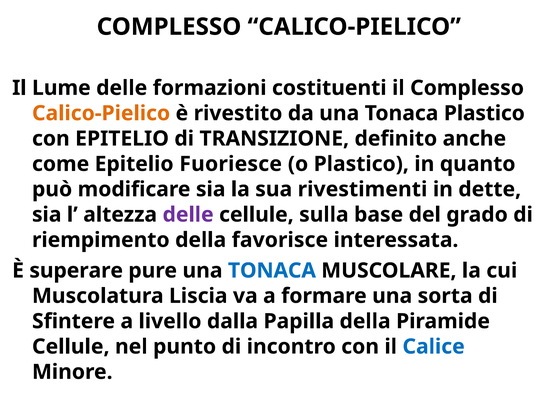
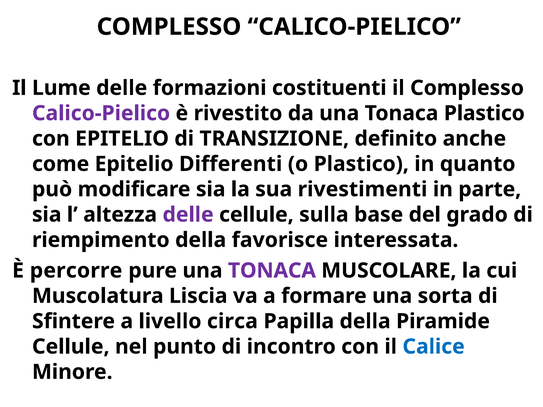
Calico-Pielico colour: orange -> purple (101, 113)
Fuoriesce: Fuoriesce -> Differenti (231, 164)
dette: dette -> parte (490, 189)
superare: superare -> percorre (76, 271)
TONACA colour: blue -> purple (272, 271)
dalla: dalla -> circa (232, 321)
